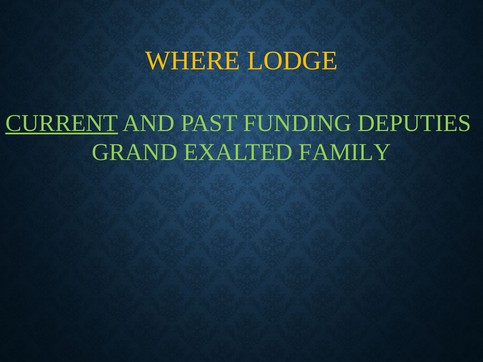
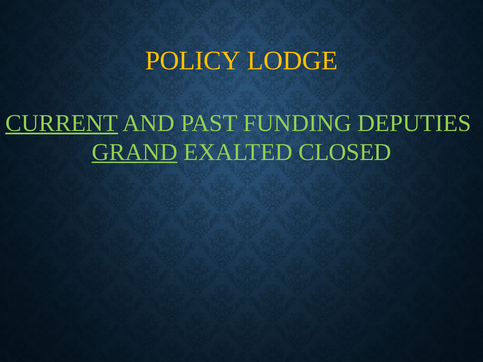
WHERE: WHERE -> POLICY (193, 61)
GRAND underline: none -> present (135, 152)
FAMILY: FAMILY -> CLOSED (345, 152)
